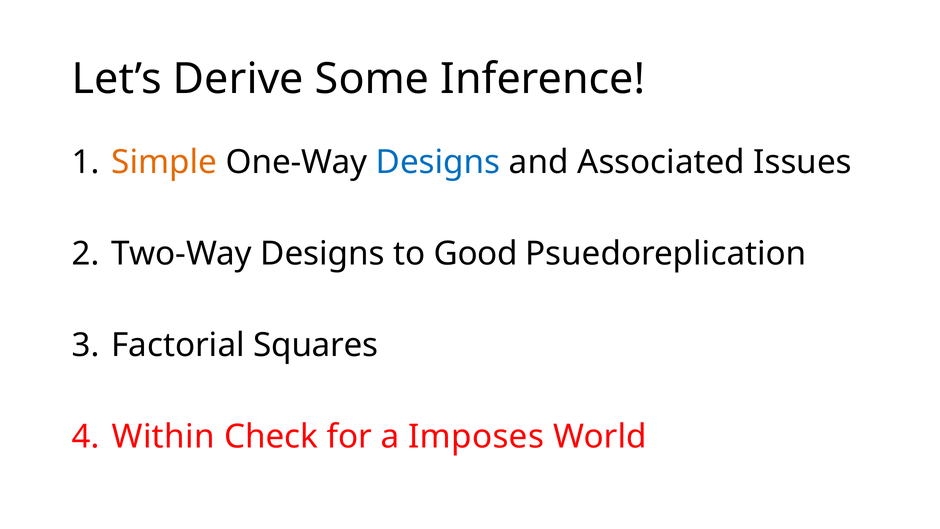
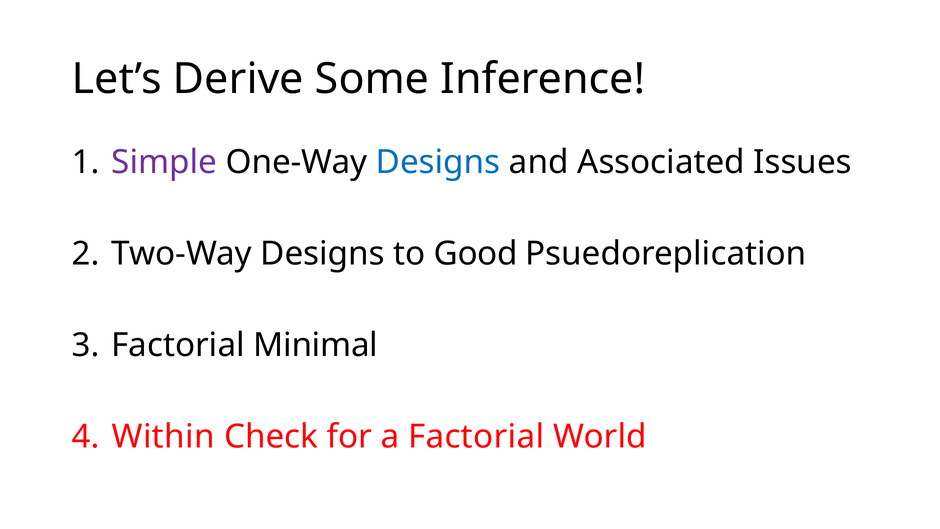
Simple colour: orange -> purple (164, 162)
Squares: Squares -> Minimal (316, 345)
a Imposes: Imposes -> Factorial (476, 436)
